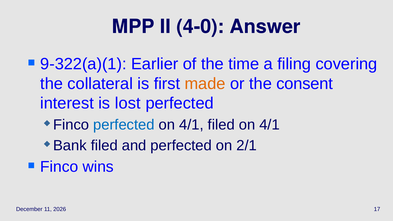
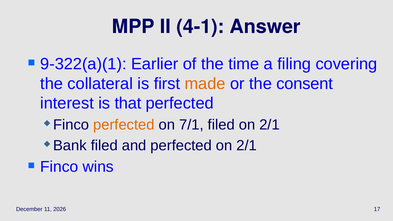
4-0: 4-0 -> 4-1 (200, 27)
lost: lost -> that (128, 103)
perfected colour: blue -> orange (124, 125)
4/1: 4/1 -> 7/1 (191, 125)
filed on 4/1: 4/1 -> 2/1 (270, 125)
